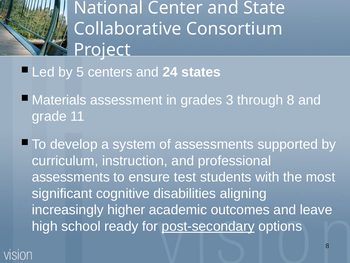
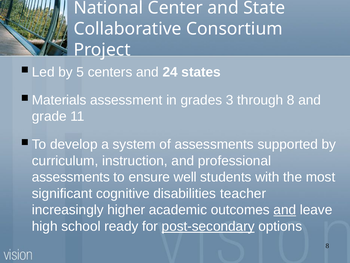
test: test -> well (185, 177)
aligning: aligning -> teacher (243, 193)
and underline: none -> present (285, 210)
